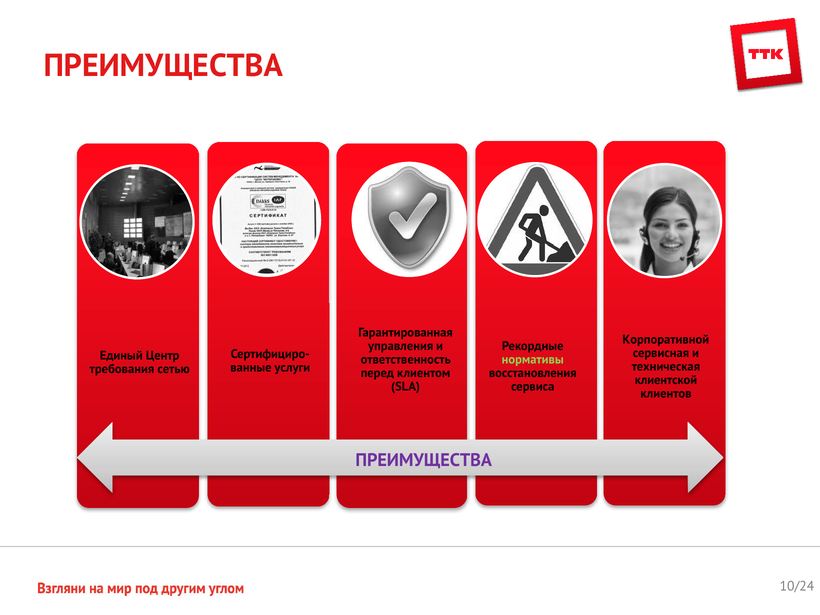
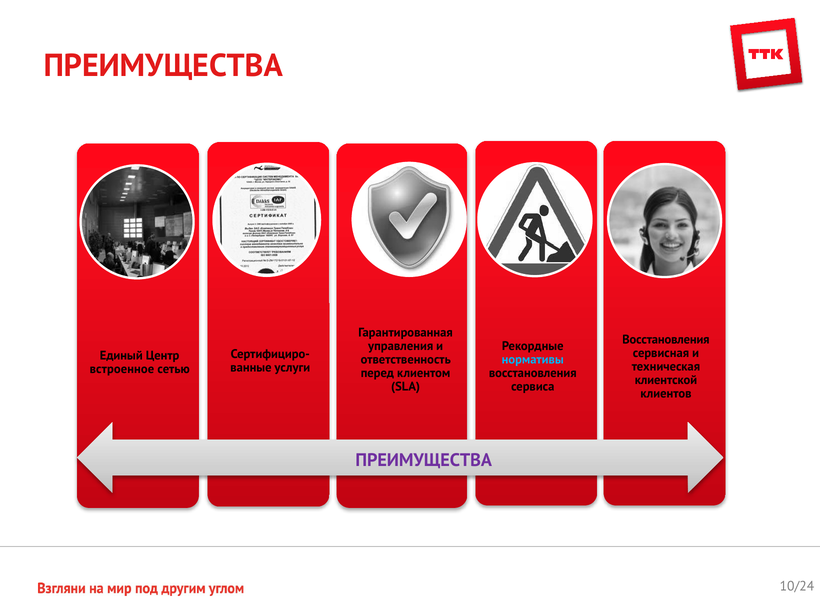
Корпоративной: Корпоративной -> Восстановления (666, 339)
нормативы colour: light green -> light blue (533, 360)
требования: требования -> встроенное (122, 369)
